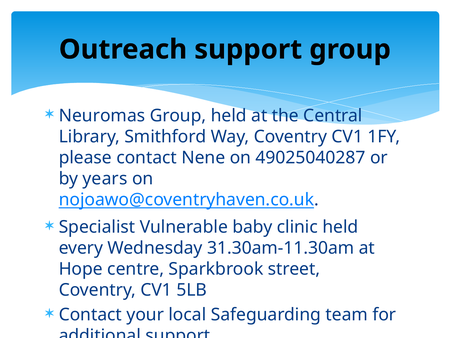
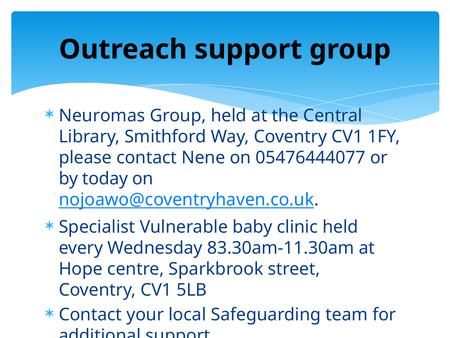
49025040287: 49025040287 -> 05476444077 (311, 157)
years: years -> today (105, 178)
31.30am-11.30am: 31.30am-11.30am -> 83.30am-11.30am (281, 248)
